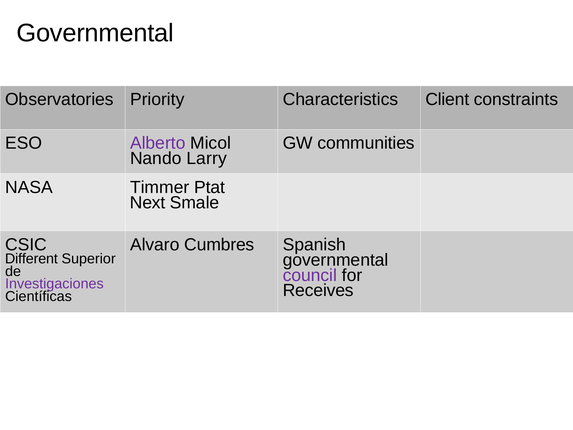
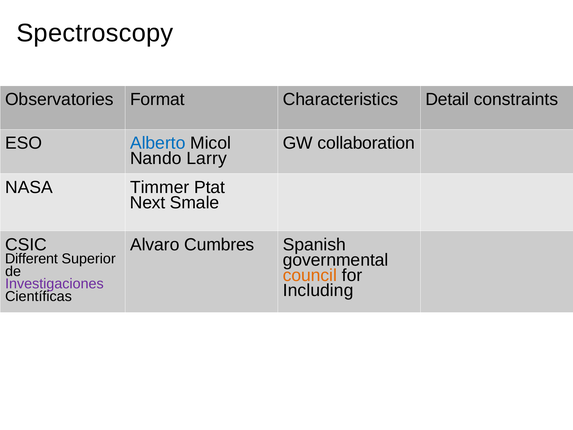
Governmental: Governmental -> Spectroscopy (95, 33)
Priority: Priority -> Format (157, 99)
Client: Client -> Detail (447, 99)
Alberto colour: purple -> blue (158, 143)
communities: communities -> collaboration (366, 143)
council colour: purple -> orange (310, 275)
Receives: Receives -> Including (318, 290)
